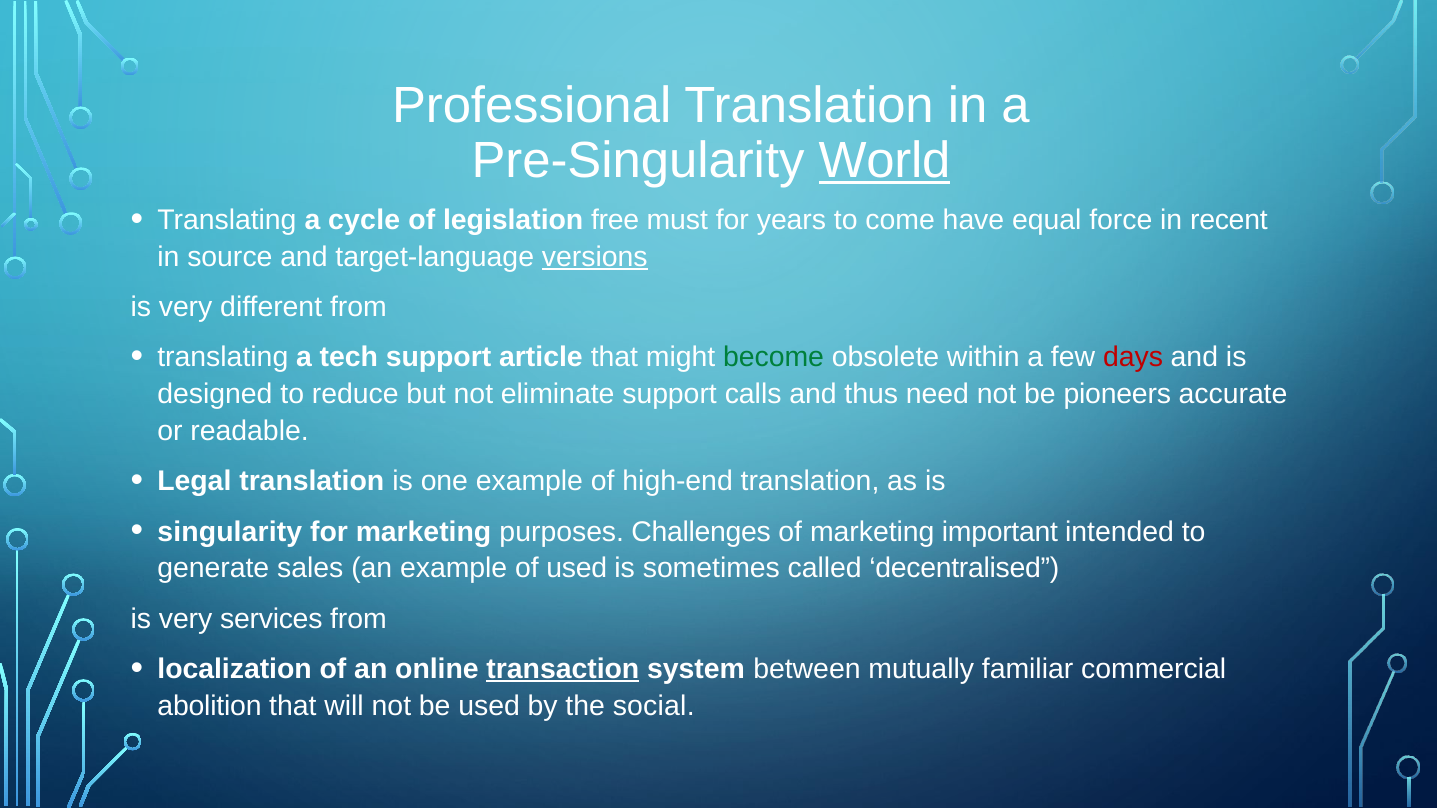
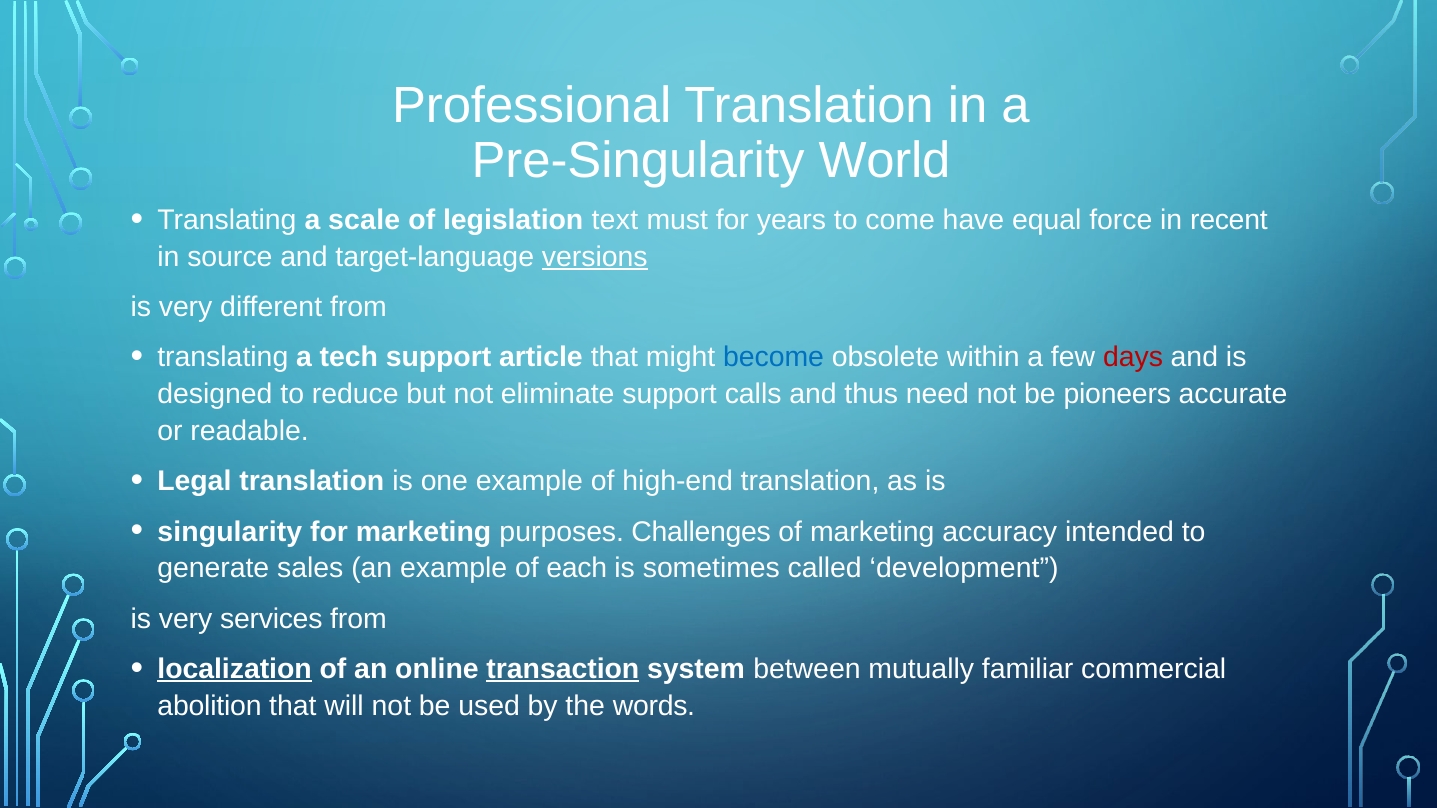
World underline: present -> none (885, 160)
cycle: cycle -> scale (364, 220)
free: free -> text (615, 220)
become colour: green -> blue (774, 358)
important: important -> accuracy (1000, 532)
of used: used -> each (577, 569)
decentralised: decentralised -> development (964, 569)
localization underline: none -> present (235, 669)
social: social -> words (654, 706)
